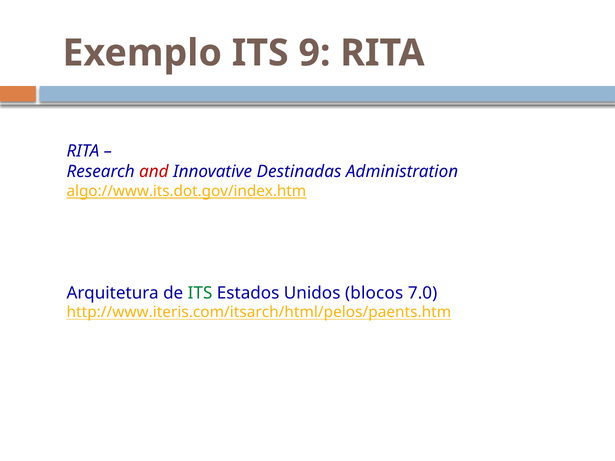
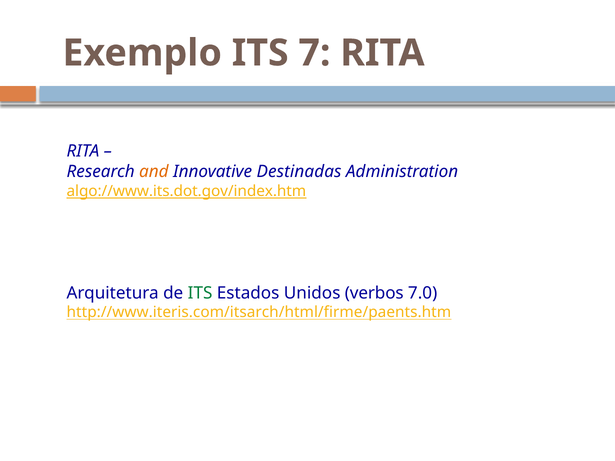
9: 9 -> 7 (314, 53)
and colour: red -> orange (154, 172)
blocos: blocos -> verbos (374, 293)
http://www.iteris.com/itsarch/html/pelos/paents.htm: http://www.iteris.com/itsarch/html/pelos/paents.htm -> http://www.iteris.com/itsarch/html/firme/paents.htm (259, 312)
